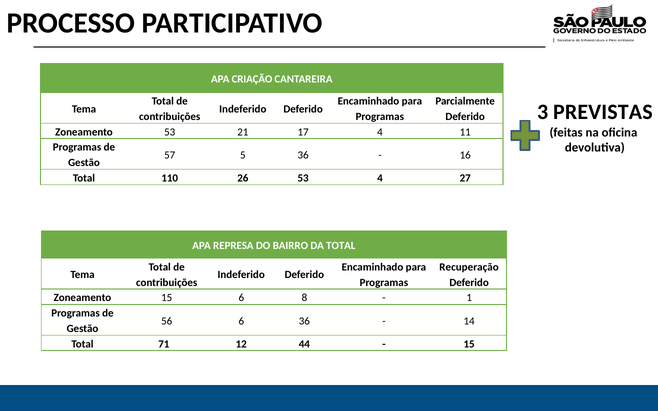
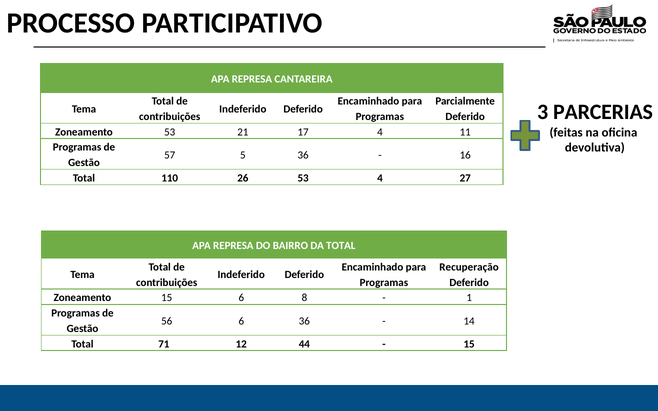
CRIAÇÃO: CRIAÇÃO -> REPRESA (252, 79)
PREVISTAS: PREVISTAS -> PARCERIAS (603, 112)
